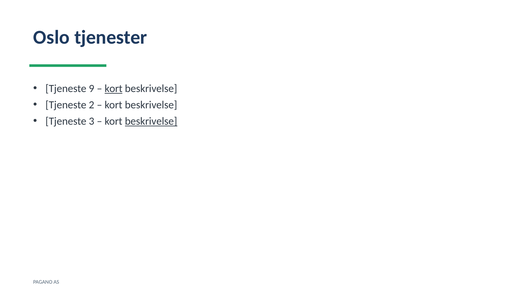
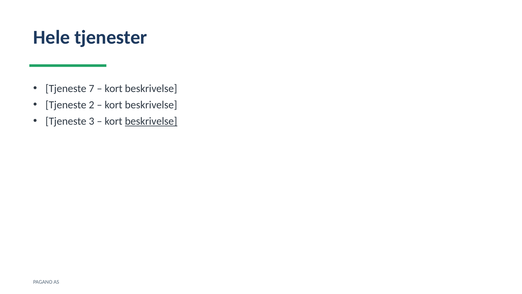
Oslo: Oslo -> Hele (52, 37)
9: 9 -> 7 (92, 88)
kort underline: present -> none (114, 88)
